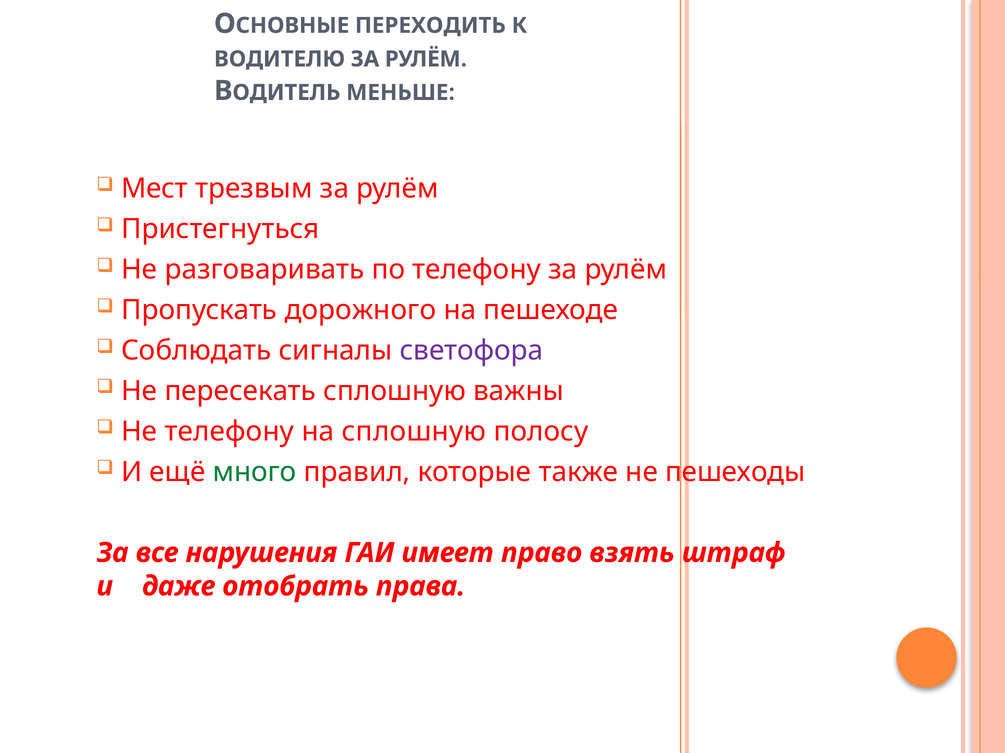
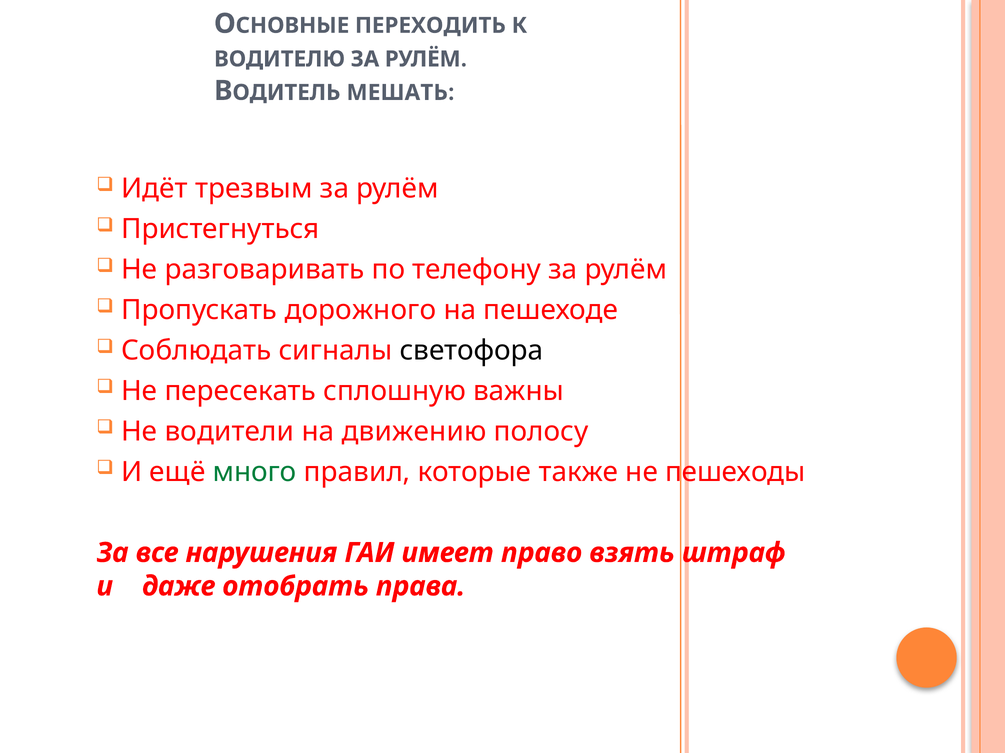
МЕНЬШЕ: МЕНЬШЕ -> МЕШАТЬ (400, 93)
Мест: Мест -> Идёт (154, 189)
светофора colour: purple -> black (472, 351)
Не телефону: телефону -> водители (229, 432)
на сплошную: сплошную -> движению (414, 432)
